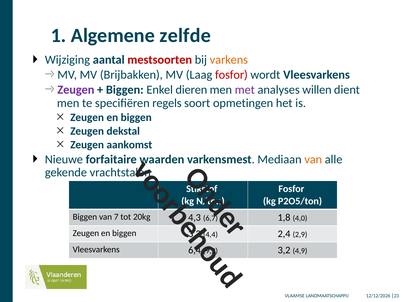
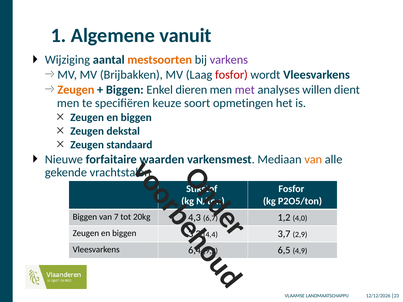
zelfde: zelfde -> vanuit (185, 36)
mestsoorten colour: red -> orange (160, 60)
varkens colour: orange -> purple (229, 60)
Zeugen colour: purple -> orange (76, 90)
regels: regels -> keuze (167, 103)
aankomst: aankomst -> standaard (129, 145)
1,8: 1,8 -> 1,2 (284, 218)
2,4: 2,4 -> 3,7 (284, 234)
3,2: 3,2 -> 6,5 (284, 250)
